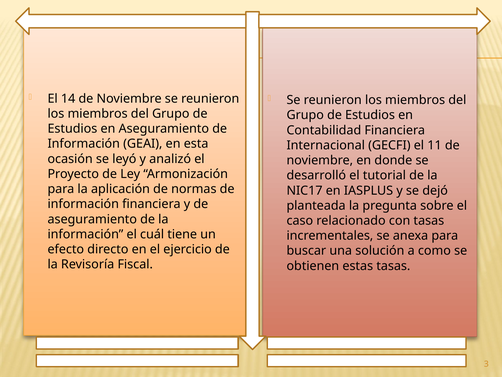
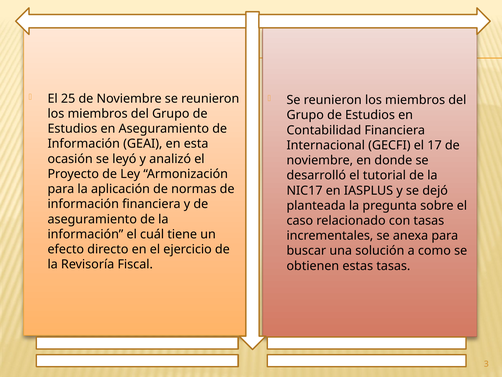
14: 14 -> 25 (68, 98)
11: 11 -> 17 (435, 145)
